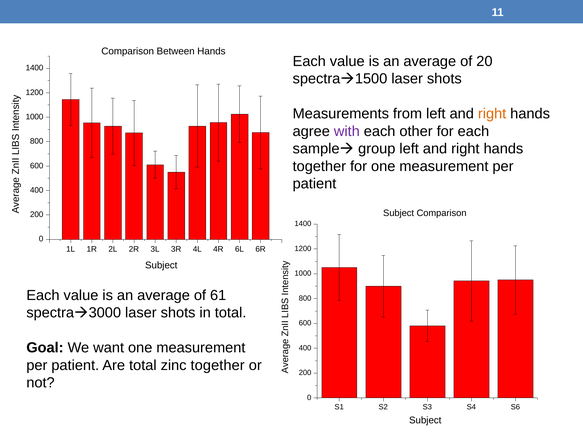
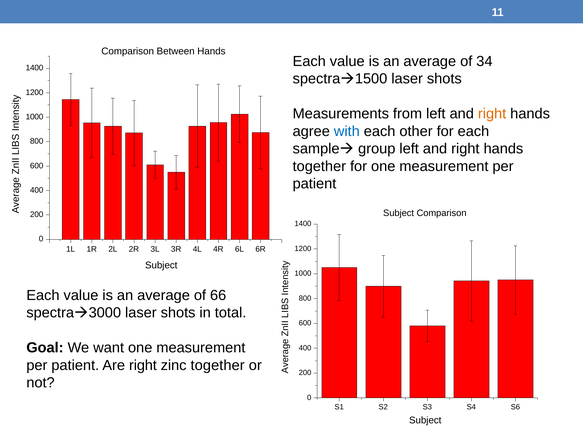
20: 20 -> 34 (484, 61)
with colour: purple -> blue (347, 131)
61: 61 -> 66 (218, 296)
Are total: total -> right (143, 365)
